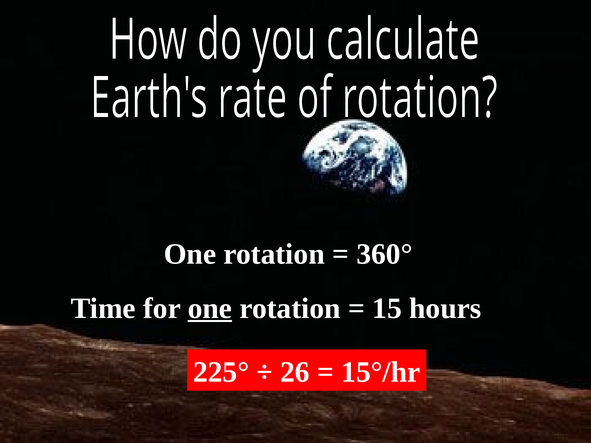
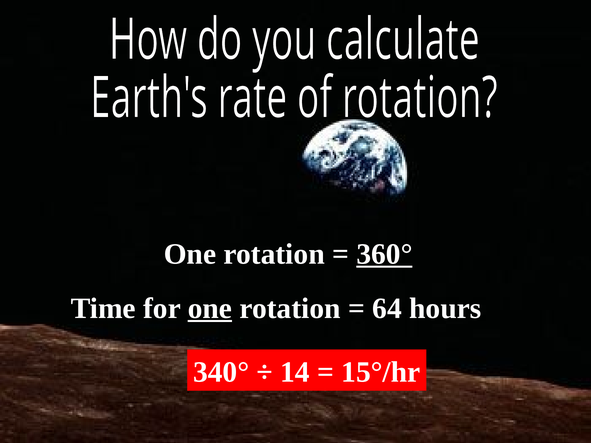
360° underline: none -> present (384, 254)
15: 15 -> 64 (387, 308)
225°: 225° -> 340° (221, 372)
26: 26 -> 14 (295, 372)
